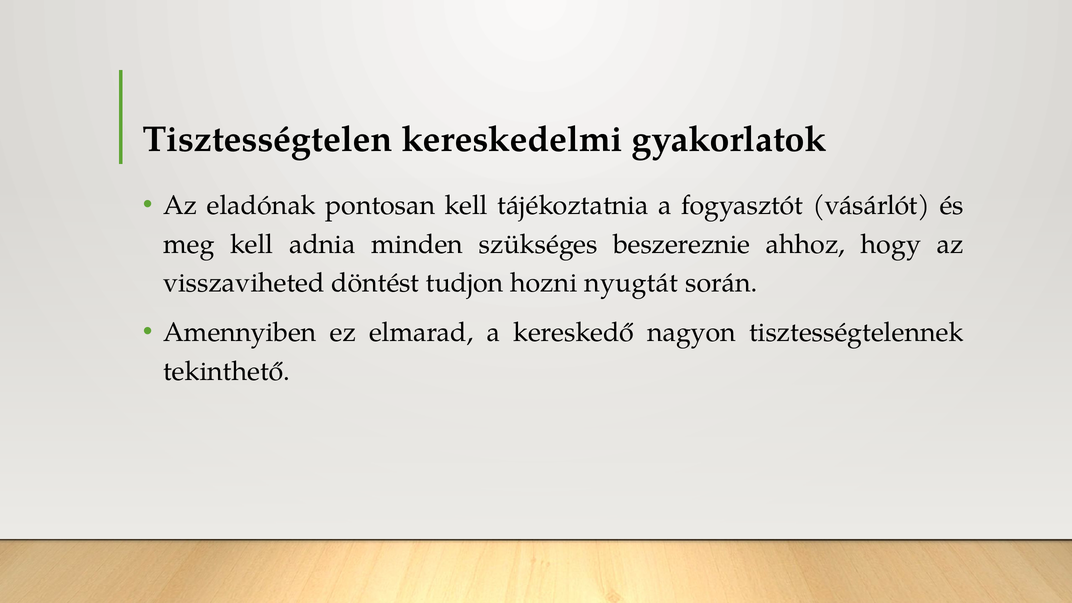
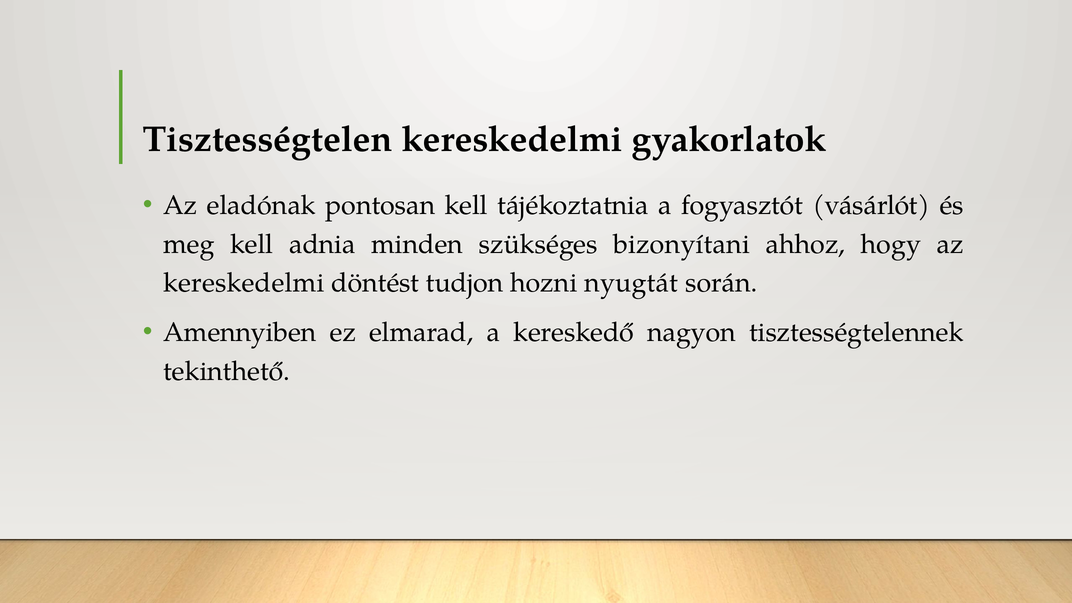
beszereznie: beszereznie -> bizonyítani (682, 244)
visszaviheted: visszaviheted -> kereskedelmi (244, 283)
